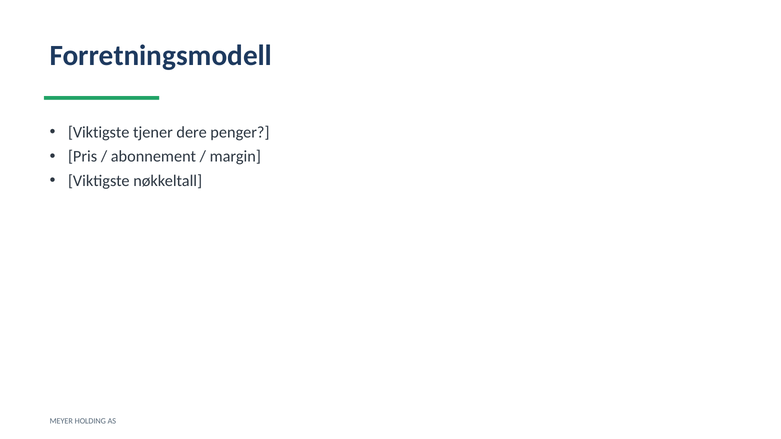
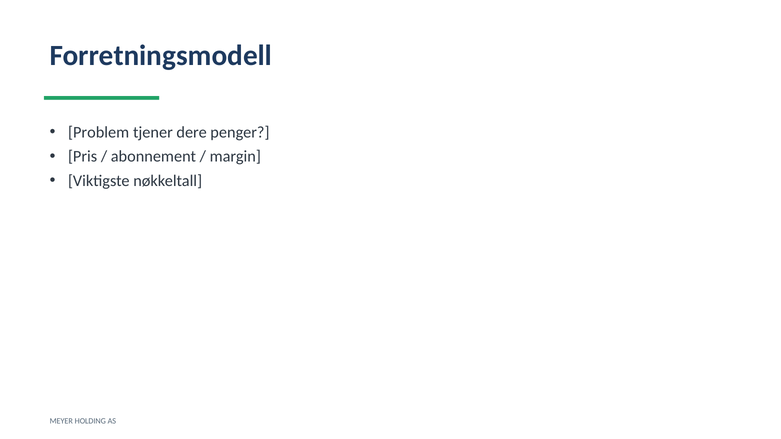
Viktigste: Viktigste -> Problem (99, 132)
